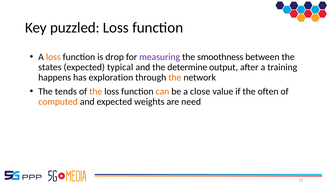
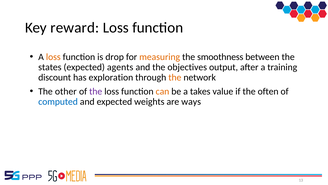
puzzled: puzzled -> reward (75, 28)
measuring colour: purple -> orange (160, 57)
typical: typical -> agents (120, 67)
determine: determine -> objectives (187, 67)
happens: happens -> discount (55, 77)
tends: tends -> other (66, 91)
the colour: orange -> purple (96, 91)
close: close -> takes (200, 91)
computed colour: orange -> blue (58, 101)
need: need -> ways (191, 101)
